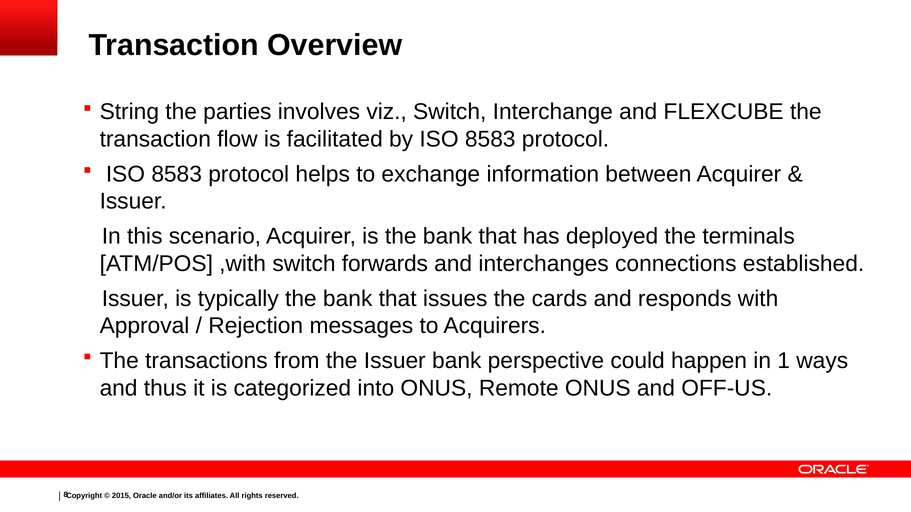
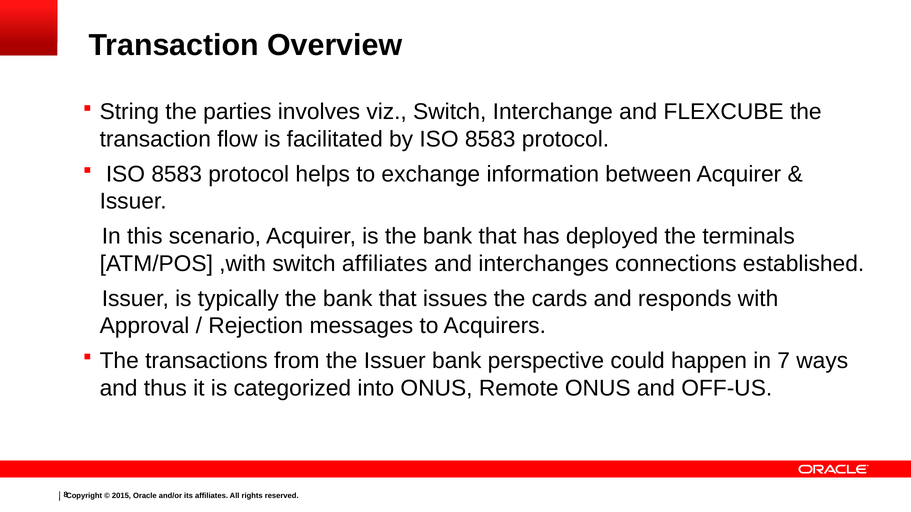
switch forwards: forwards -> affiliates (385, 264)
1: 1 -> 7 (784, 361)
